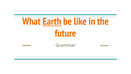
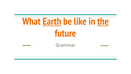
the underline: none -> present (103, 21)
